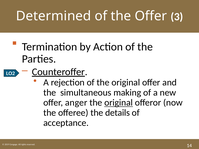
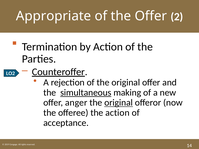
Determined: Determined -> Appropriate (54, 16)
3: 3 -> 2 (177, 17)
simultaneous underline: none -> present (86, 93)
the details: details -> action (117, 113)
